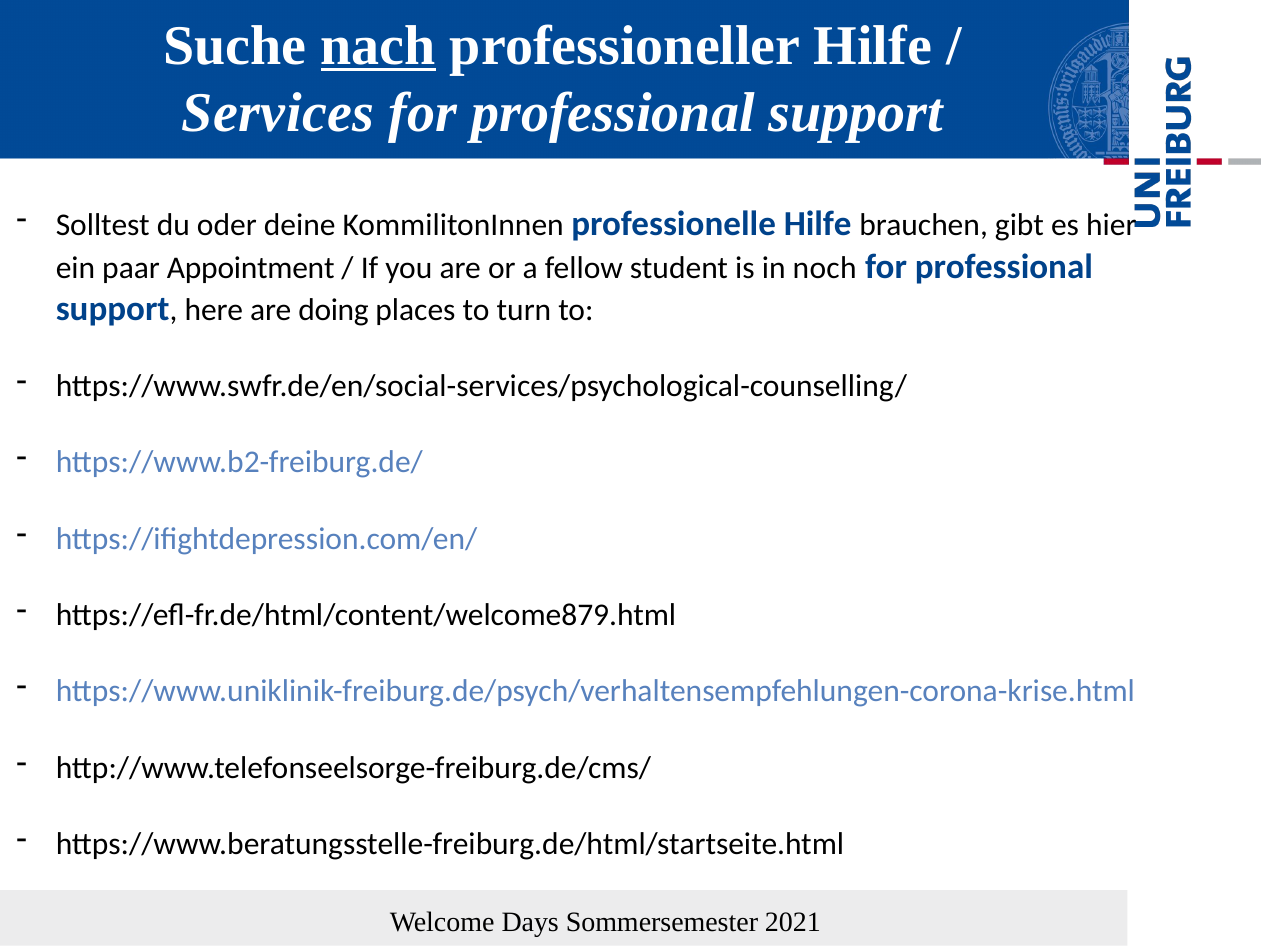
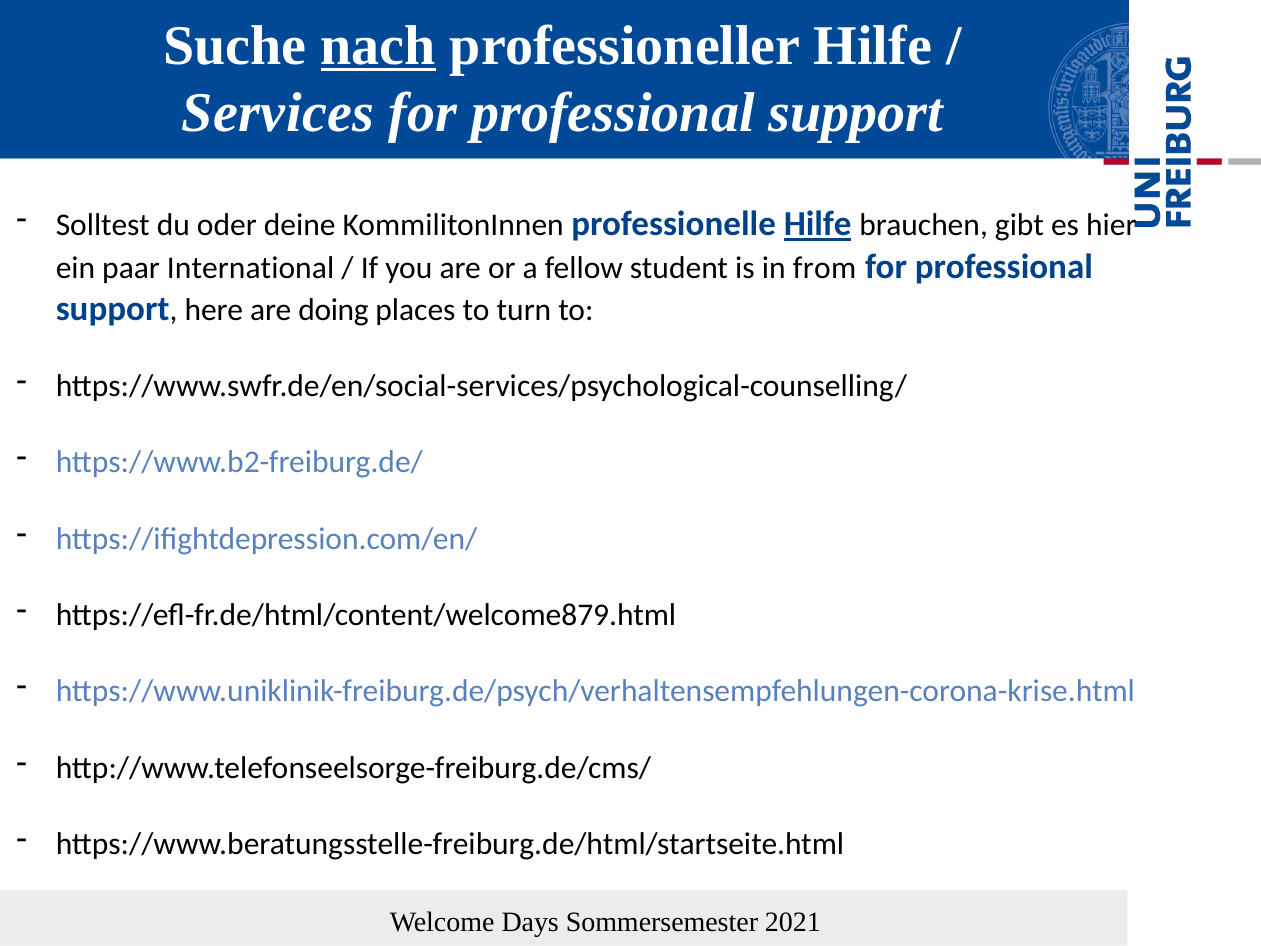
Hilfe underline: none -> present (818, 224)
Appointment: Appointment -> International (251, 268)
noch: noch -> from (825, 268)
